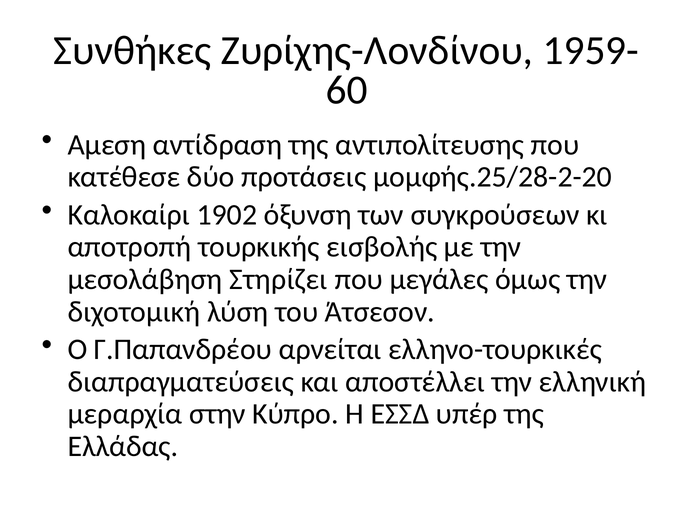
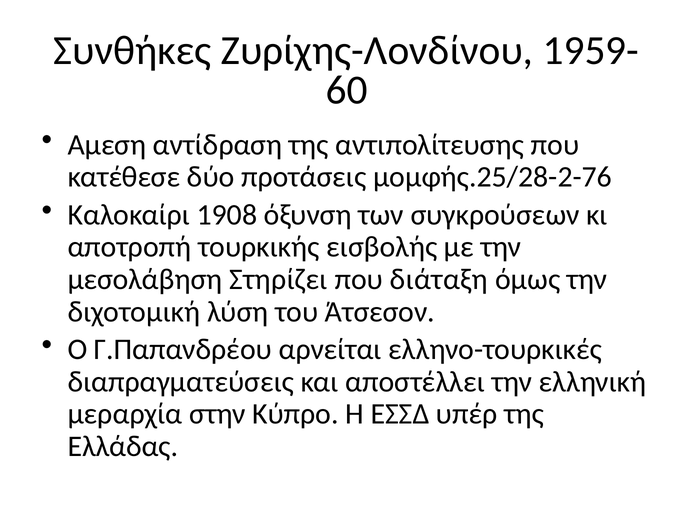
μομφής.25/28-2-20: μομφής.25/28-2-20 -> μομφής.25/28-2-76 (492, 177)
1902: 1902 -> 1908 (227, 215)
μεγάλες: μεγάλες -> διάταξη (439, 279)
